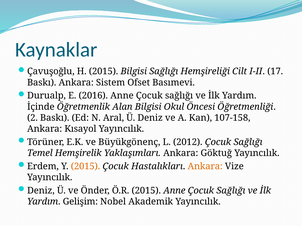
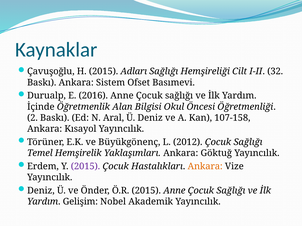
2015 Bilgisi: Bilgisi -> Adları (134, 72)
17: 17 -> 32 (275, 72)
2015 colour: orange -> purple (85, 167)
